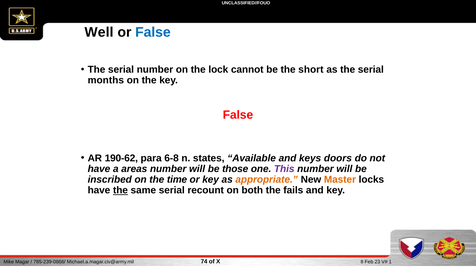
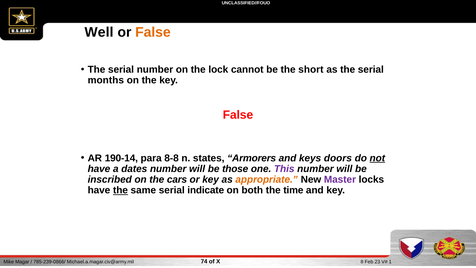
False colour: blue -> orange (153, 32)
190-62: 190-62 -> 190-14 (121, 158)
6-8: 6-8 -> 8-8 (172, 158)
Available: Available -> Armorers (252, 158)
not underline: none -> present (377, 158)
areas: areas -> dates (134, 169)
time: time -> cars (177, 179)
Master colour: orange -> purple (340, 179)
recount: recount -> indicate (206, 190)
fails: fails -> time (293, 190)
